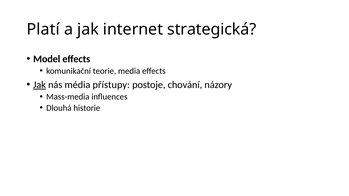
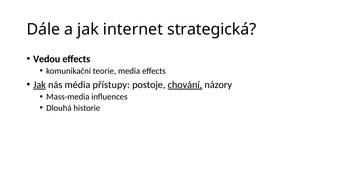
Platí: Platí -> Dále (43, 29)
Model: Model -> Vedou (47, 59)
chování underline: none -> present (185, 85)
